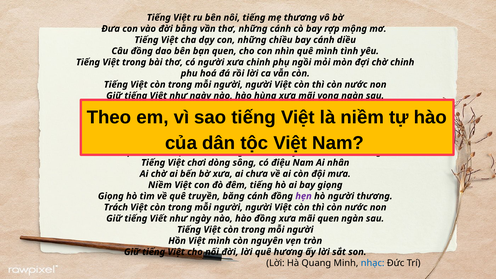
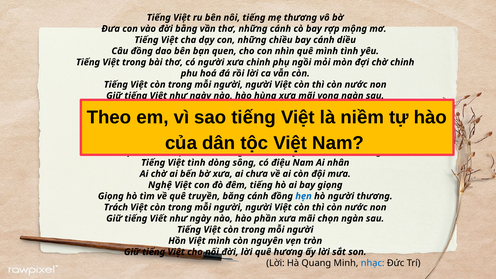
Việt chơi: chơi -> tình (196, 163)
Niềm: Niềm -> Nghệ (160, 185)
hẹn colour: purple -> blue (304, 196)
hào đồng: đồng -> phần (265, 218)
mãi quen: quen -> chọn (328, 218)
